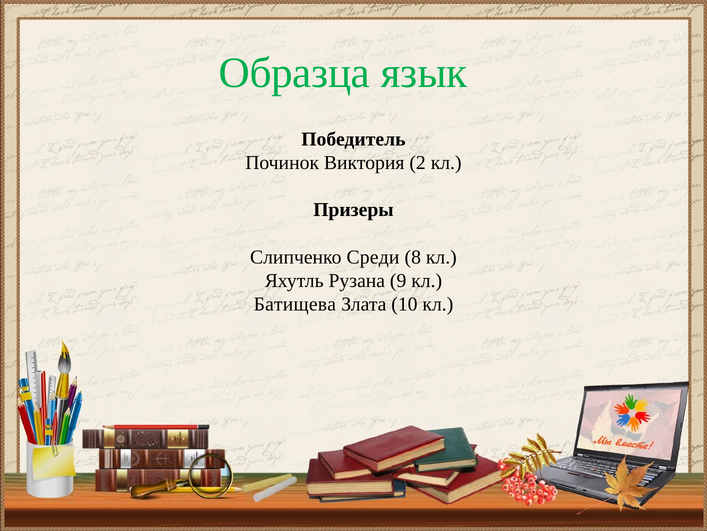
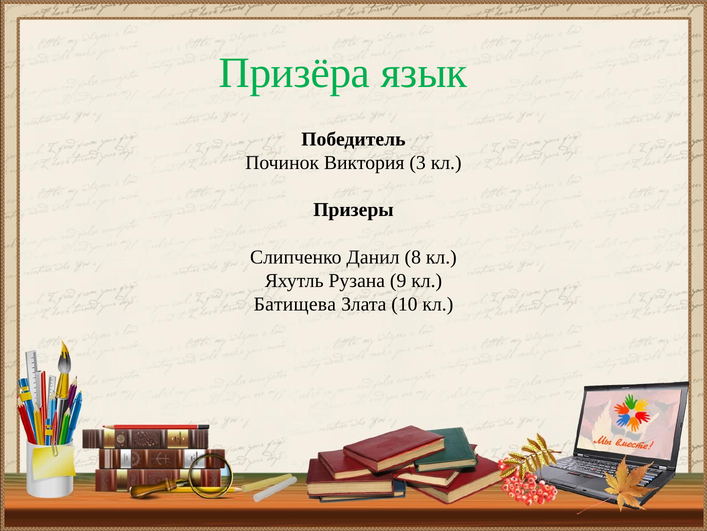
Образца: Образца -> Призёра (294, 73)
2: 2 -> 3 (418, 163)
Среди: Среди -> Данил (373, 257)
